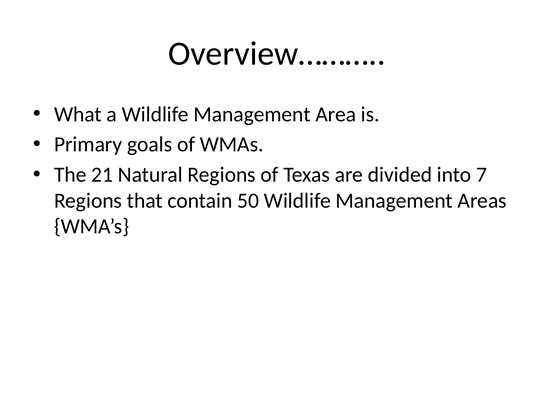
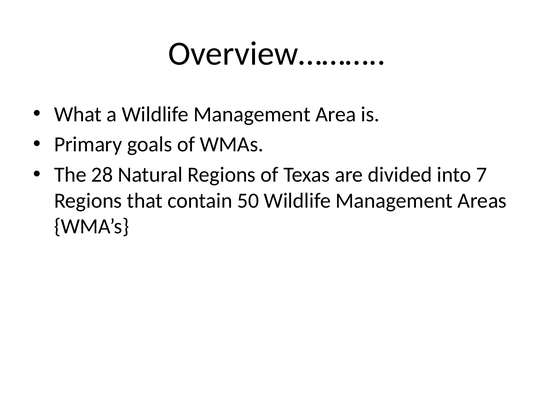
21: 21 -> 28 (102, 175)
